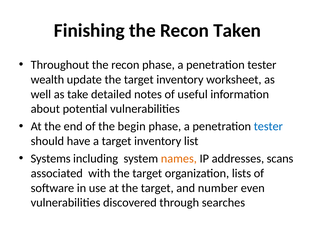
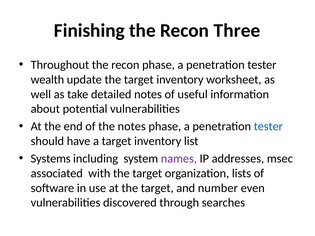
Taken: Taken -> Three (237, 30)
the begin: begin -> notes (132, 127)
names colour: orange -> purple (179, 159)
scans: scans -> msec (280, 159)
